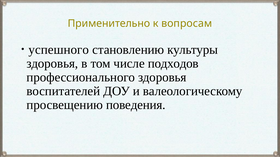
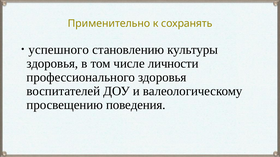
вопросам: вопросам -> сохранять (187, 24)
подходов: подходов -> личности (173, 64)
